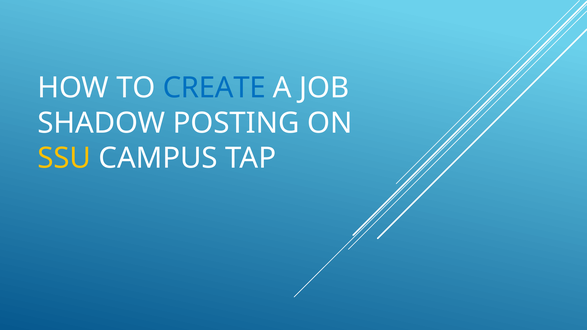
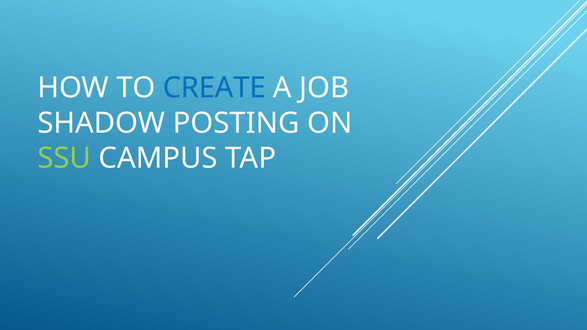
SSU colour: yellow -> light green (64, 158)
